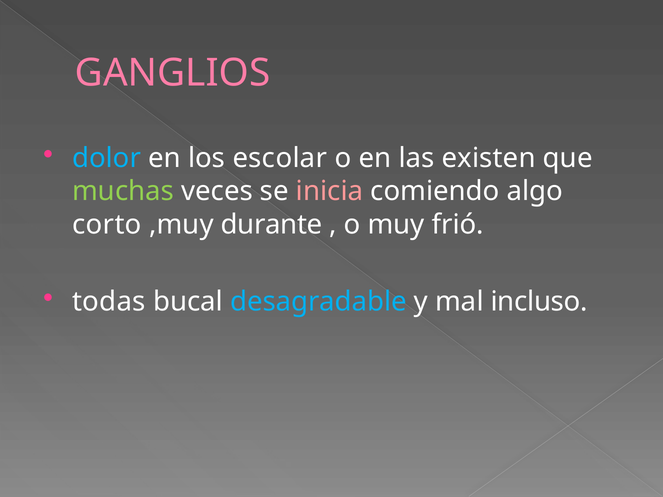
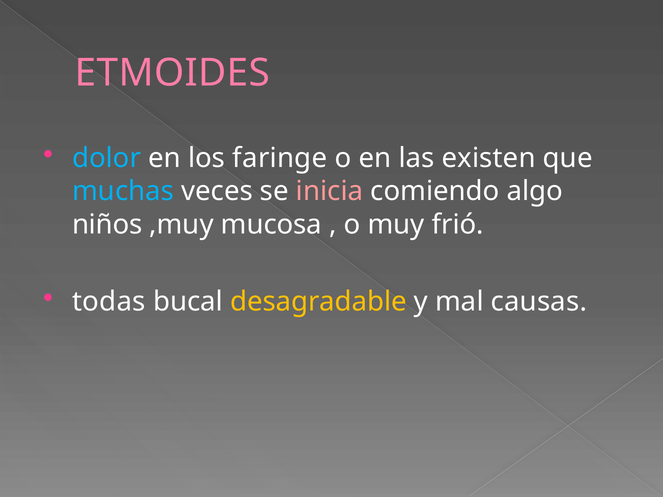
GANGLIOS: GANGLIOS -> ETMOIDES (172, 73)
escolar: escolar -> faringe (280, 158)
muchas colour: light green -> light blue (123, 191)
corto: corto -> niños (107, 225)
durante: durante -> mucosa (271, 225)
desagradable colour: light blue -> yellow (318, 302)
incluso: incluso -> causas (539, 302)
